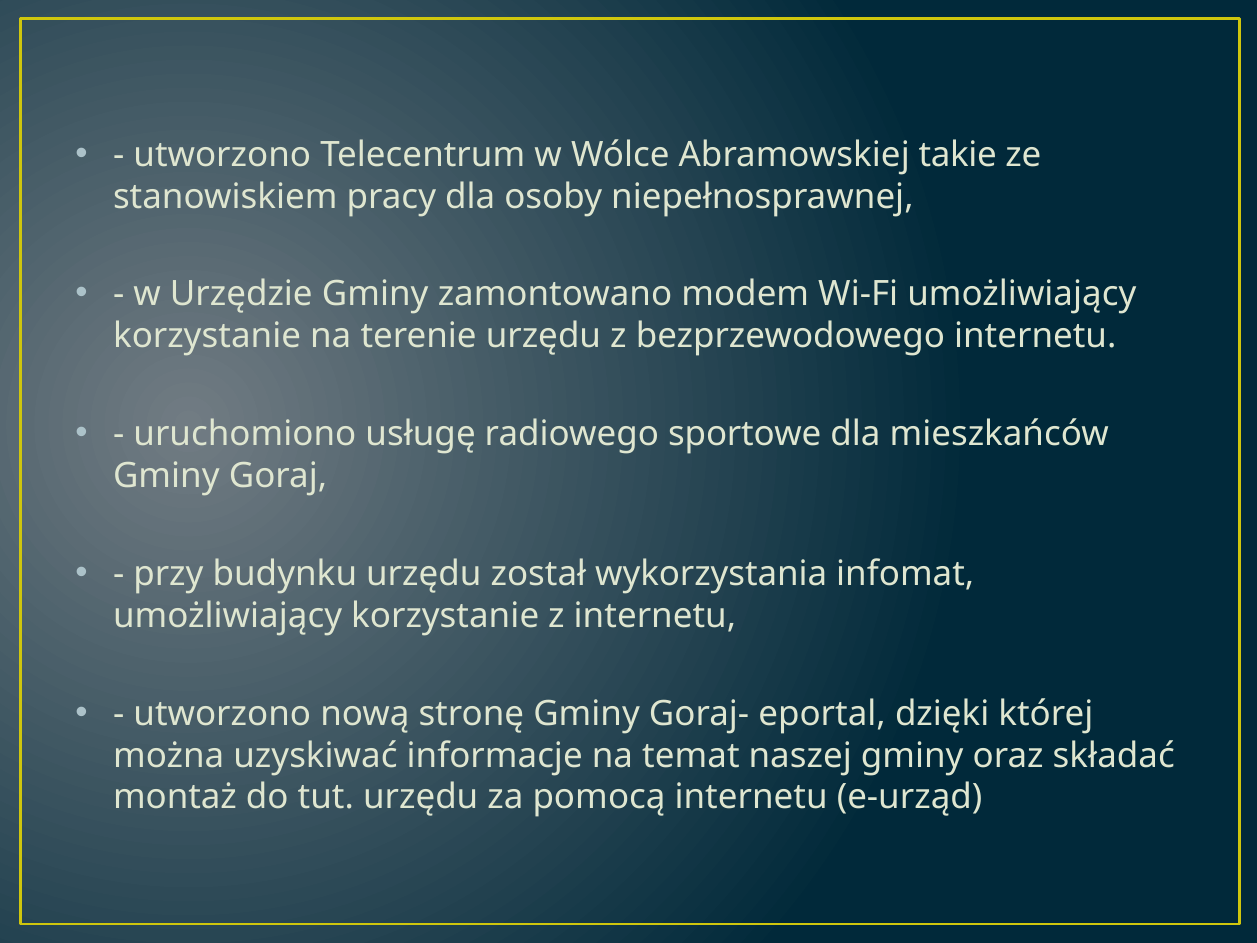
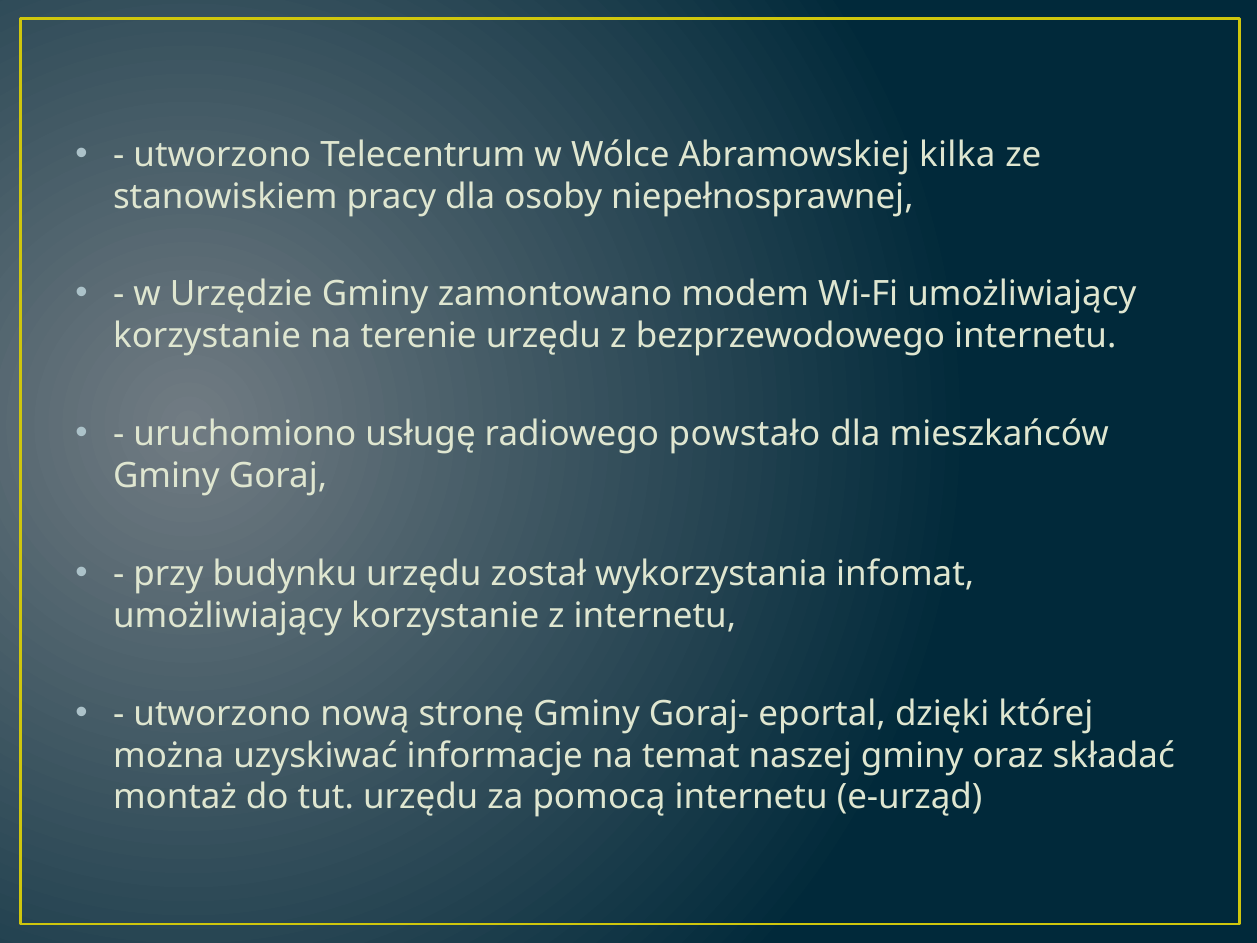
takie: takie -> kilka (957, 155)
sportowe: sportowe -> powstało (745, 434)
